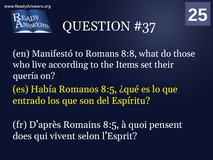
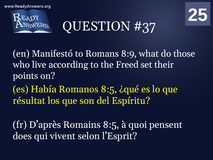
8:8: 8:8 -> 8:9 (129, 54)
Items: Items -> Freed (127, 65)
quería: quería -> points (26, 76)
entrado: entrado -> résultat (29, 101)
